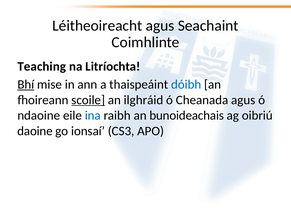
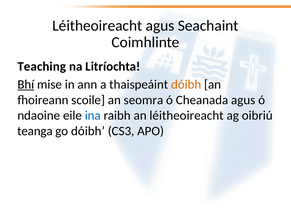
dóibh colour: blue -> orange (186, 85)
scoile underline: present -> none (88, 100)
ilghráid: ilghráid -> seomra (143, 100)
an bunoideachais: bunoideachais -> léitheoireacht (187, 116)
daoine: daoine -> teanga (35, 131)
go ionsaí: ionsaí -> dóibh (88, 131)
